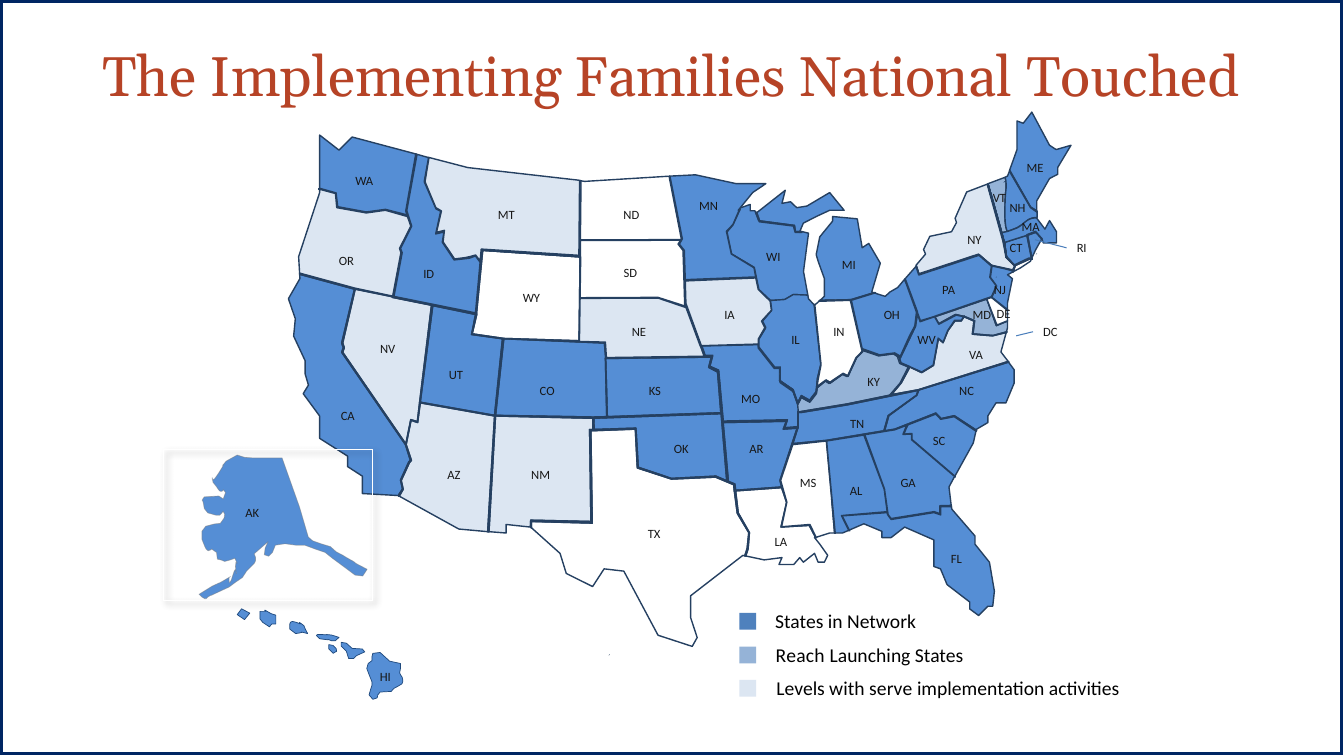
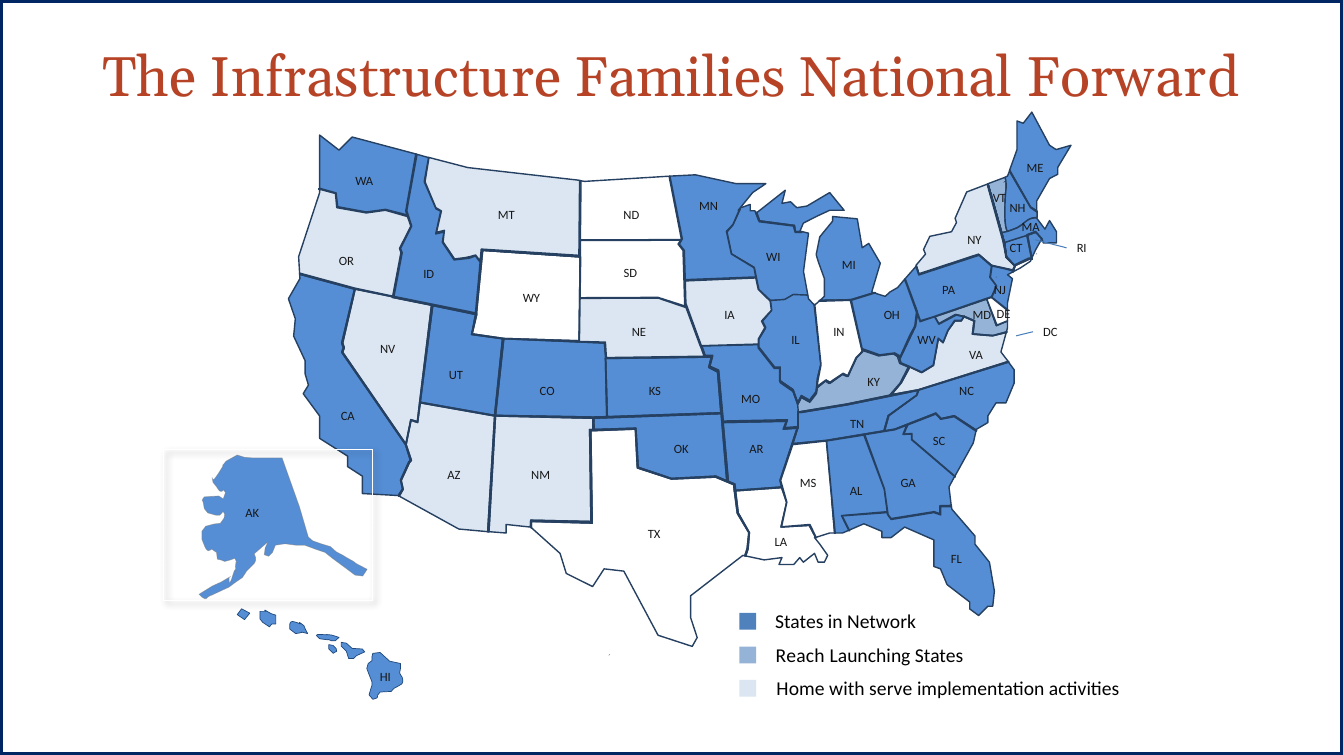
Implementing: Implementing -> Infrastructure (386, 78)
Touched: Touched -> Forward (1133, 78)
Levels: Levels -> Home (801, 690)
